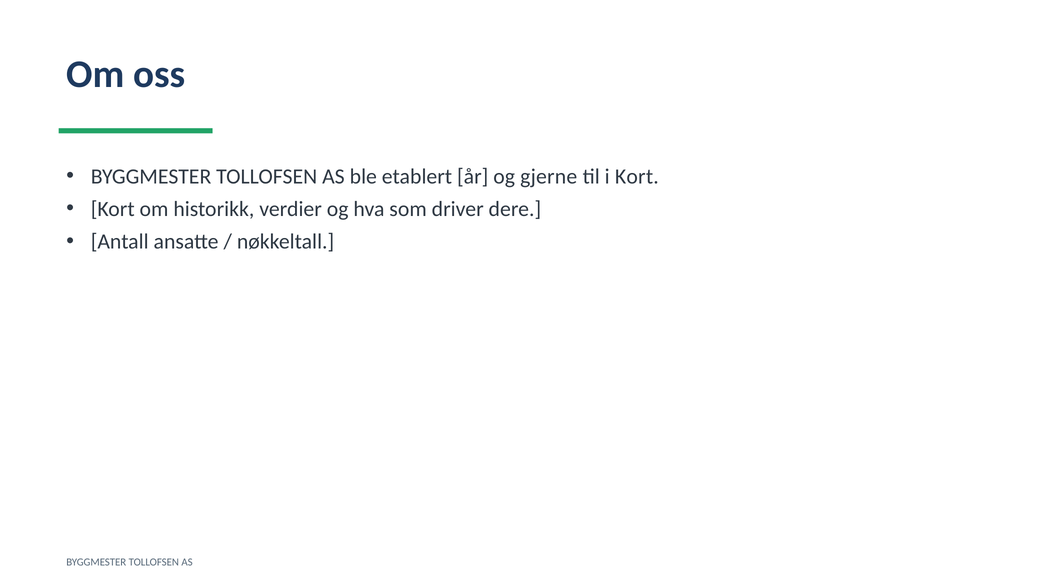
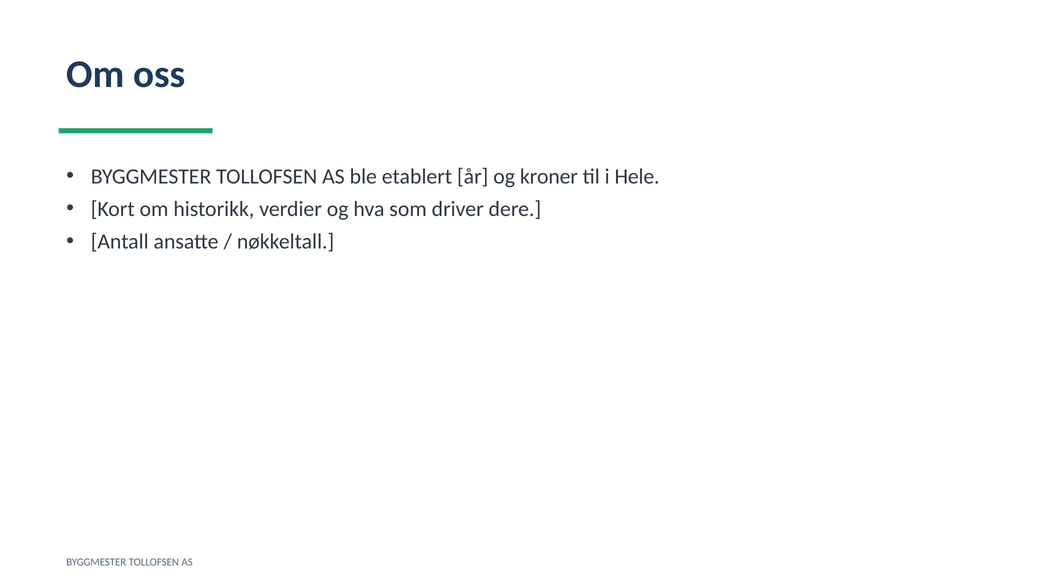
gjerne: gjerne -> kroner (549, 177)
i Kort: Kort -> Hele (637, 177)
